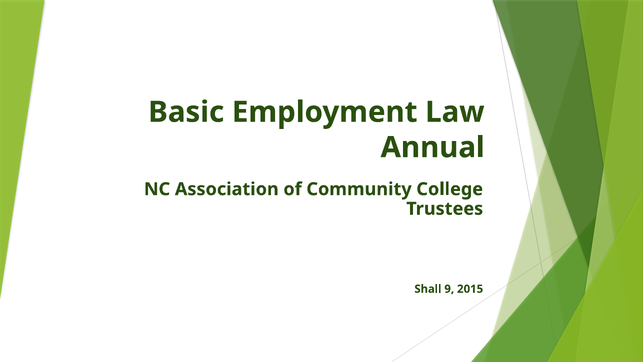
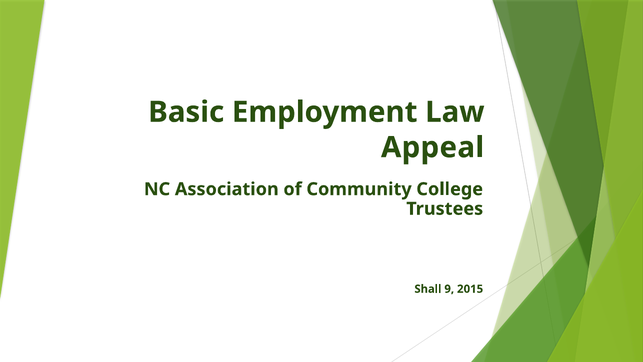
Annual: Annual -> Appeal (433, 147)
